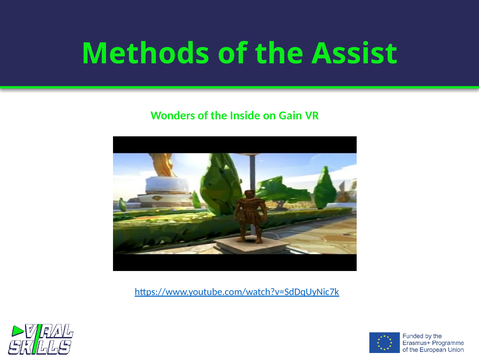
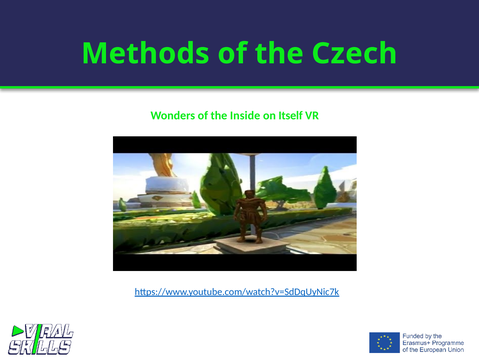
Assist: Assist -> Czech (354, 54)
Gain: Gain -> Itself (291, 116)
